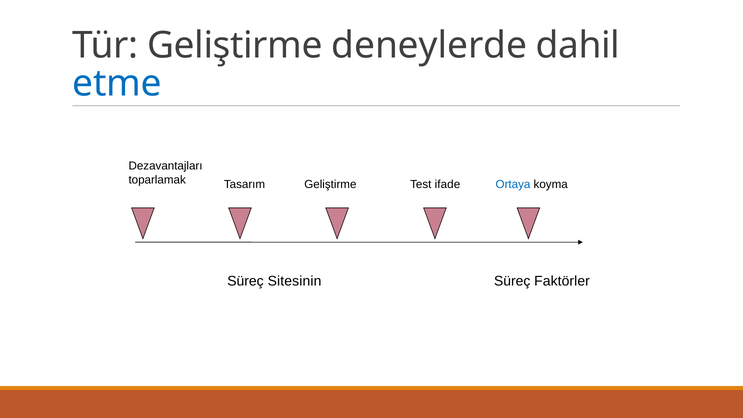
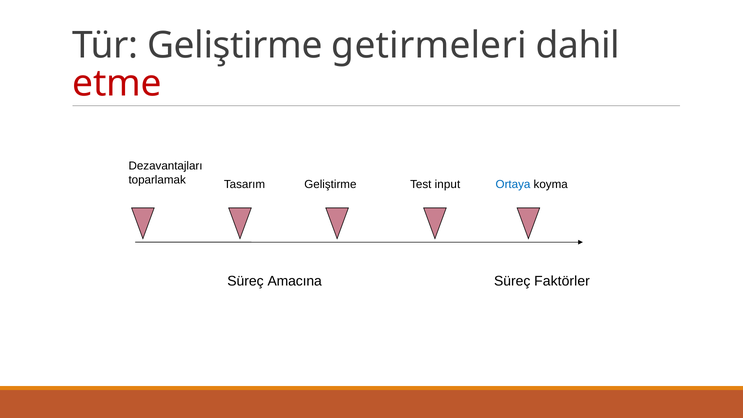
deneylerde: deneylerde -> getirmeleri (429, 45)
etme colour: blue -> red (117, 83)
ifade: ifade -> input (447, 185)
Sitesinin: Sitesinin -> Amacına (295, 281)
